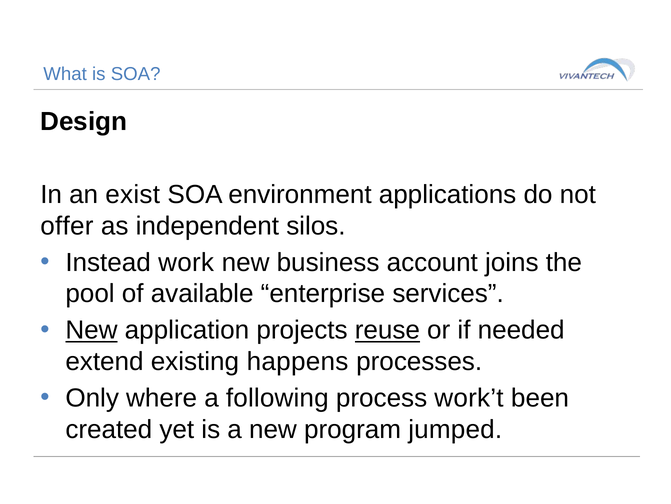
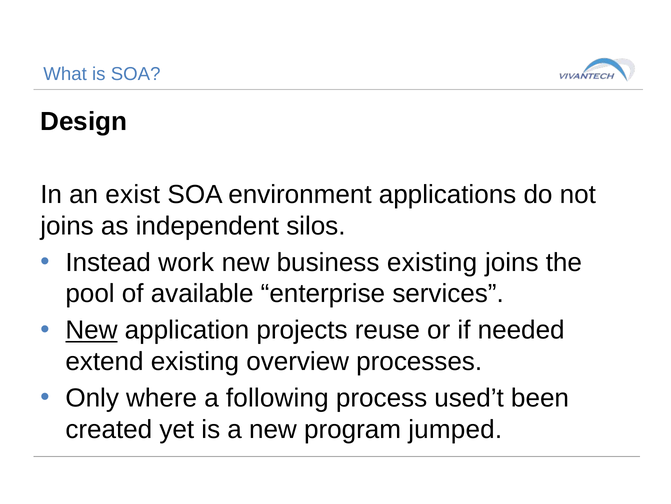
offer: offer -> joins (67, 226)
business account: account -> existing (432, 262)
reuse underline: present -> none (387, 330)
happens: happens -> overview (298, 361)
work’t: work’t -> used’t (469, 398)
